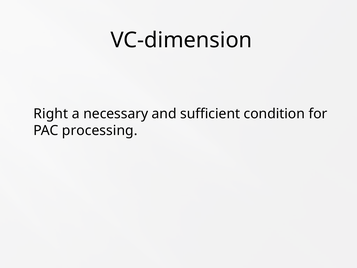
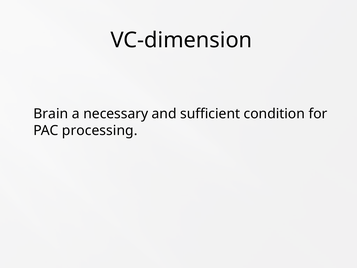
Right: Right -> Brain (51, 114)
